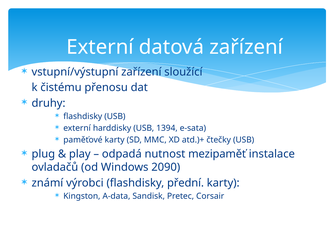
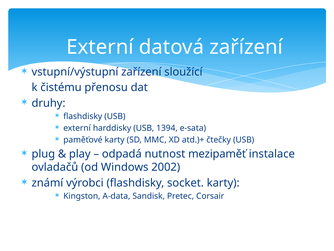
2090: 2090 -> 2002 (166, 167)
přední: přední -> socket (185, 183)
